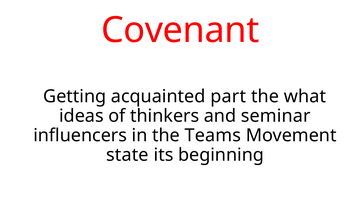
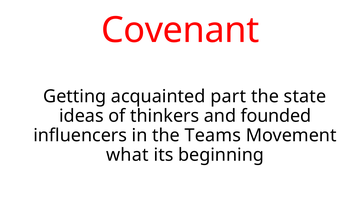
what: what -> state (305, 96)
seminar: seminar -> founded (276, 116)
state: state -> what (127, 154)
